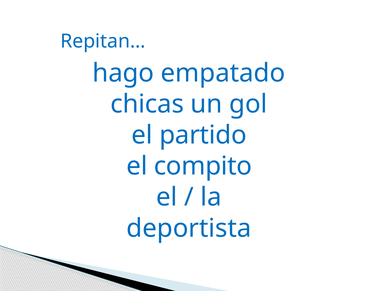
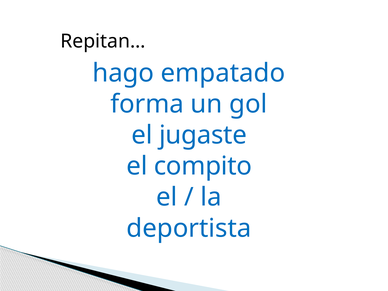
Repitan… colour: blue -> black (103, 41)
chicas: chicas -> forma (147, 104)
partido: partido -> jugaste (203, 135)
